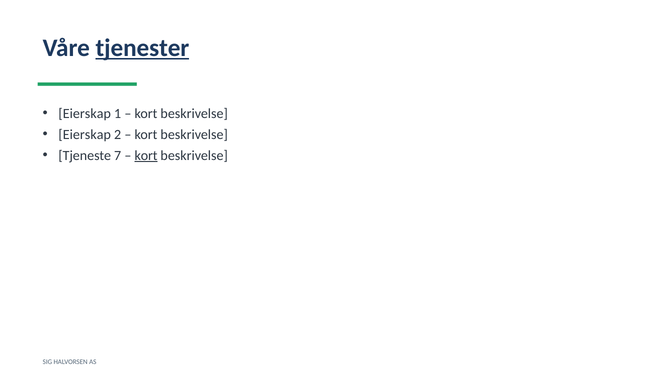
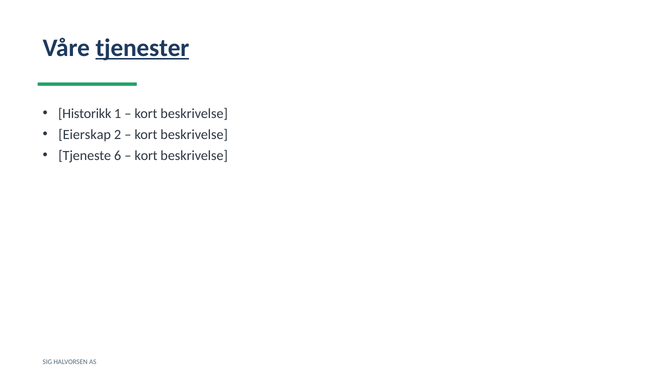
Eierskap: Eierskap -> Historikk (85, 114)
7: 7 -> 6 (118, 156)
kort underline: present -> none (146, 156)
